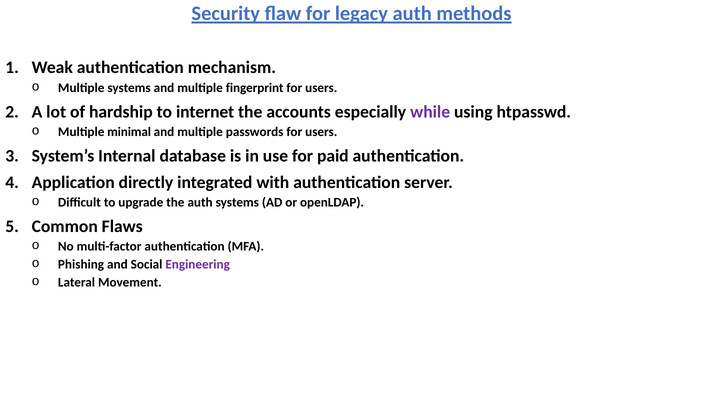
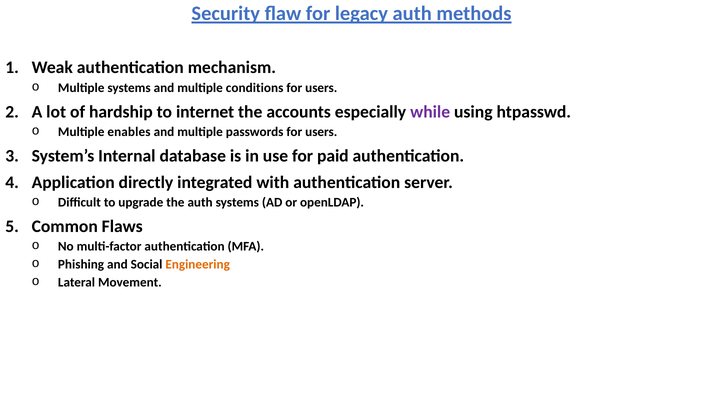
fingerprint: fingerprint -> conditions (255, 88)
minimal: minimal -> enables (129, 132)
Engineering colour: purple -> orange (198, 265)
